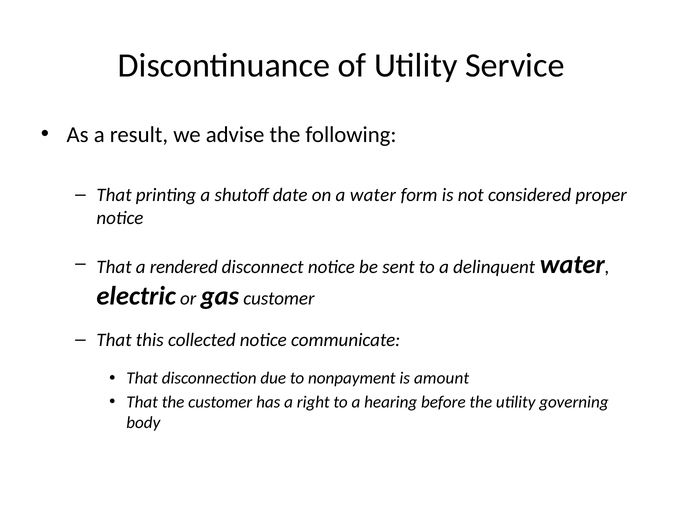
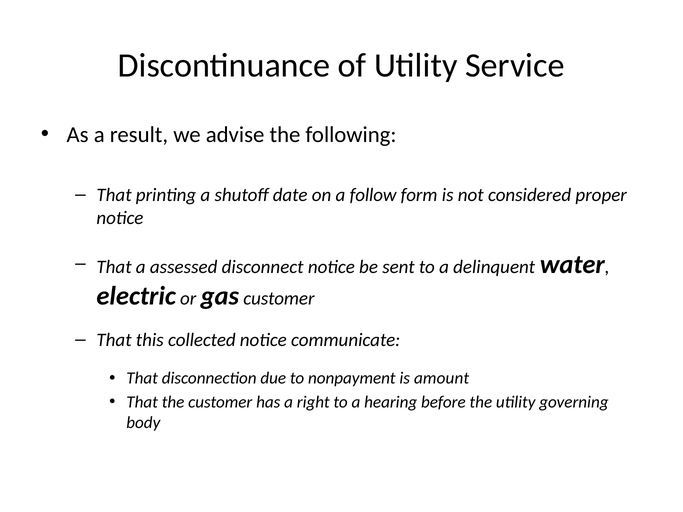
a water: water -> follow (373, 195)
rendered: rendered -> assessed (184, 267)
